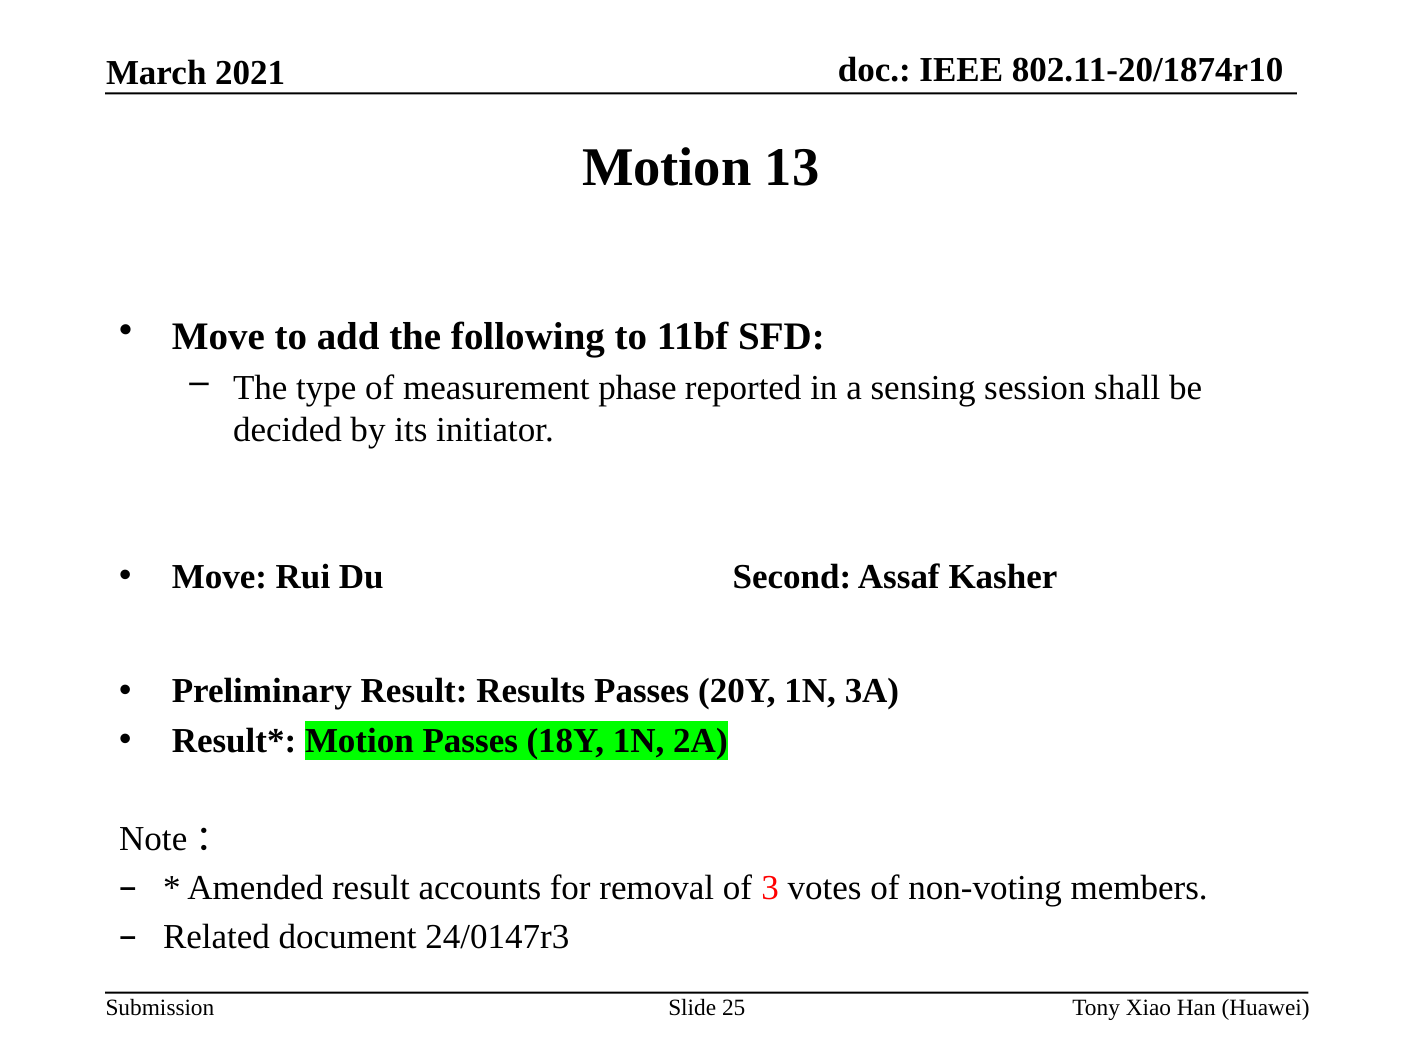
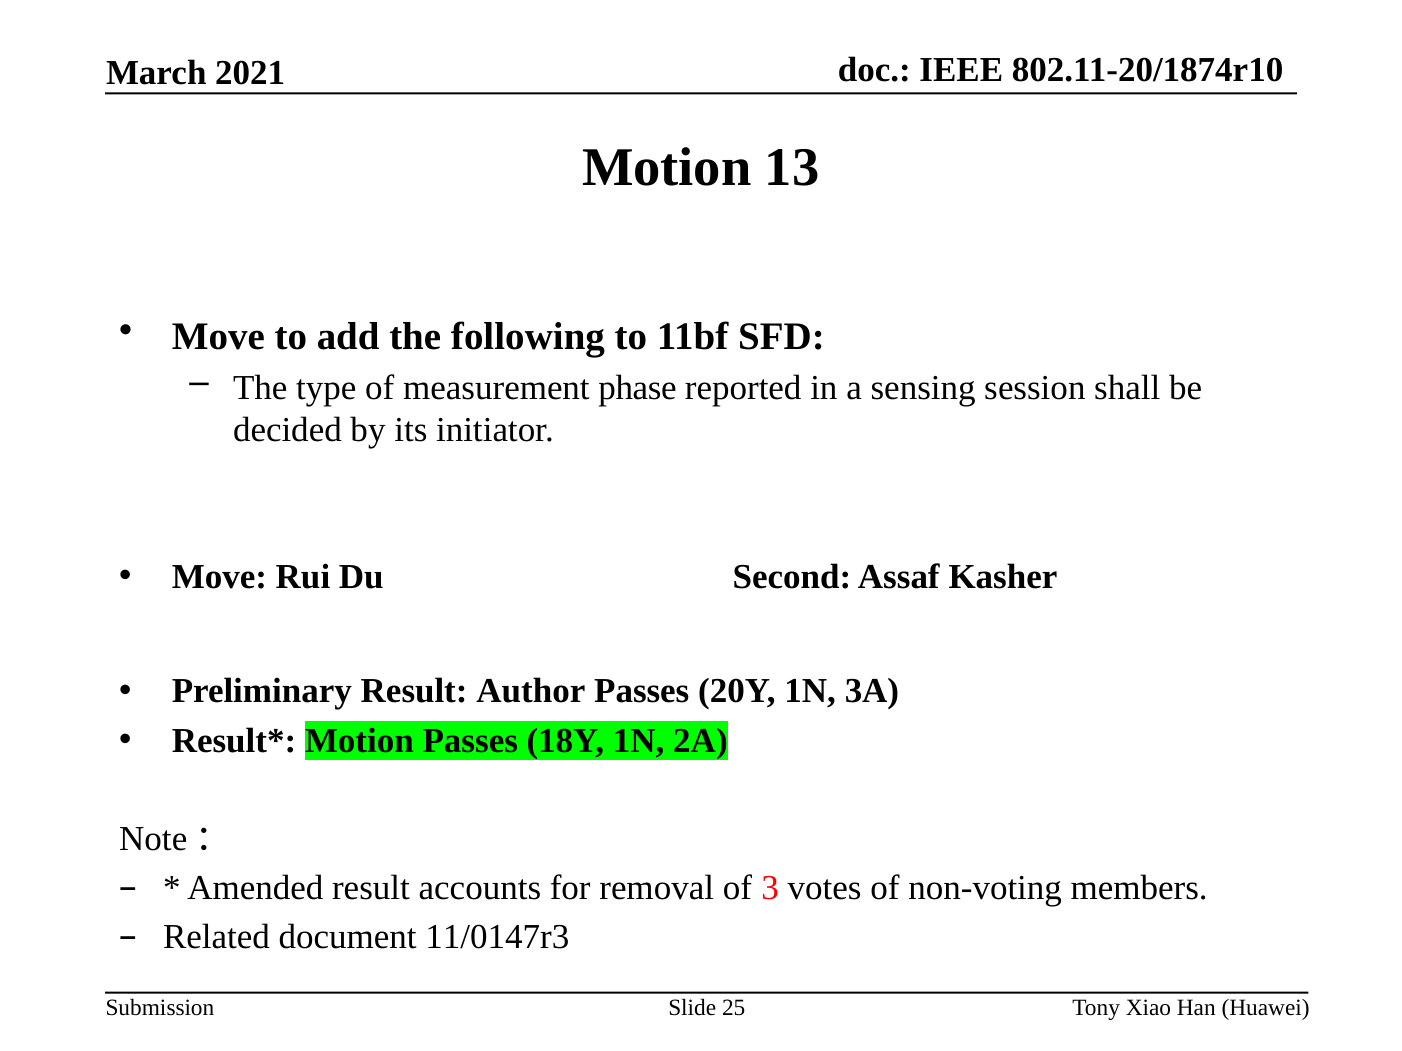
Results: Results -> Author (531, 692)
24/0147r3: 24/0147r3 -> 11/0147r3 (497, 937)
